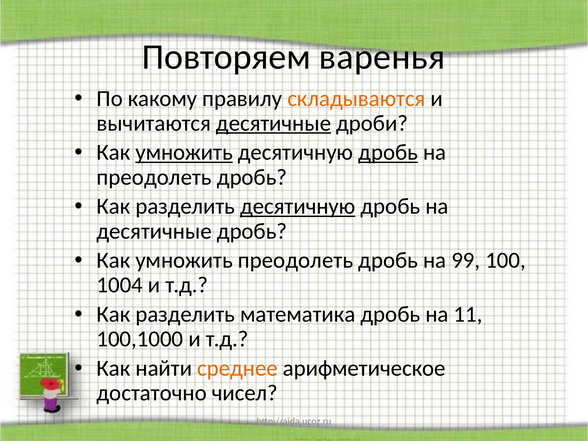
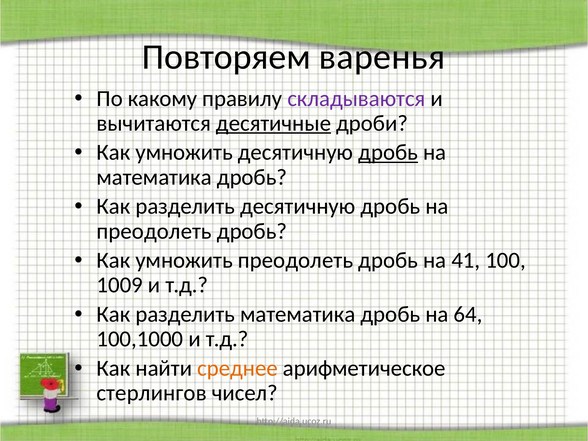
складываются colour: orange -> purple (356, 98)
умножить underline: present -> none (184, 152)
преодолеть: преодолеть -> математика (154, 177)
десятичную underline: present -> none (298, 206)
десятичные: десятичные -> преодолеть (154, 231)
99: 99 -> 41 (466, 260)
1004: 1004 -> 1009 (120, 285)
11: 11 -> 64 (468, 314)
достаточно: достаточно -> стерлингов (152, 393)
